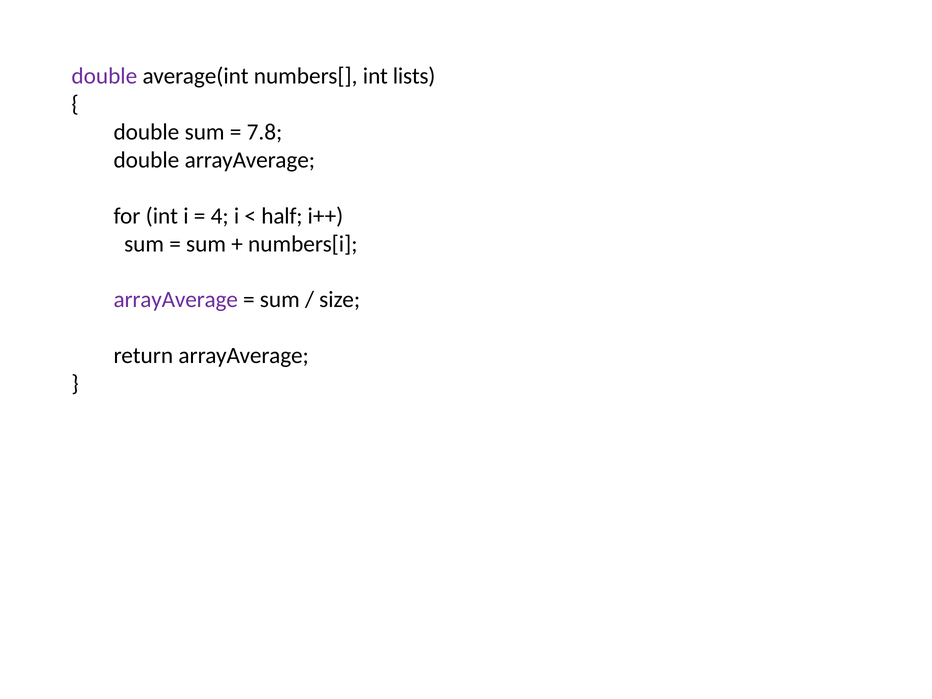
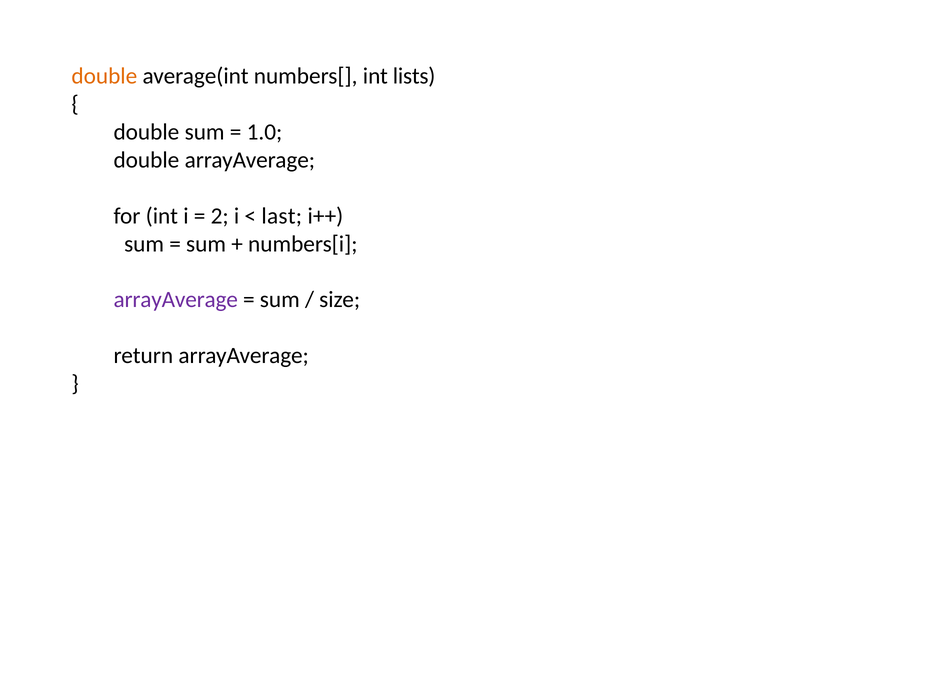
double colour: purple -> orange (104, 76)
7.8: 7.8 -> 1.0 (264, 132)
4: 4 -> 2 (220, 216)
half: half -> last (282, 216)
